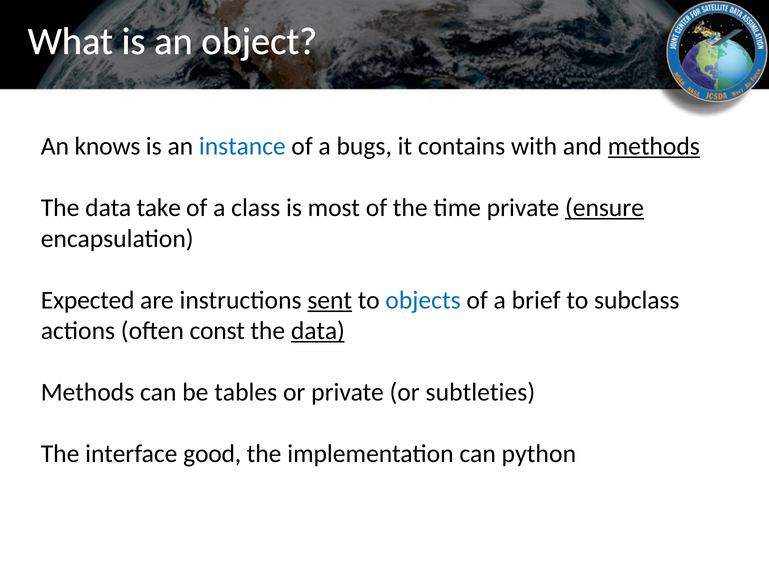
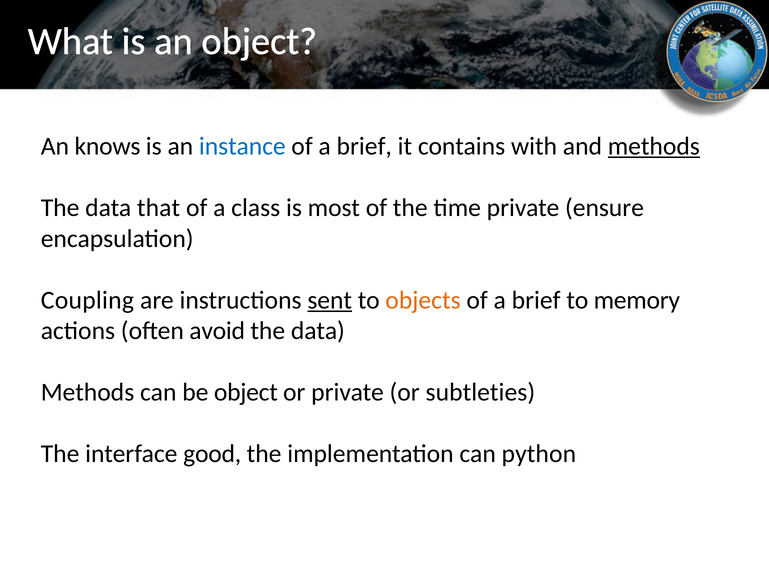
bugs: bugs -> brief (364, 146)
take: take -> that (159, 208)
ensure underline: present -> none (604, 208)
Expected: Expected -> Coupling (87, 300)
objects colour: blue -> orange (423, 300)
subclass: subclass -> memory (637, 300)
const: const -> avoid (217, 331)
data underline: present -> none (318, 331)
be tables: tables -> object (246, 392)
